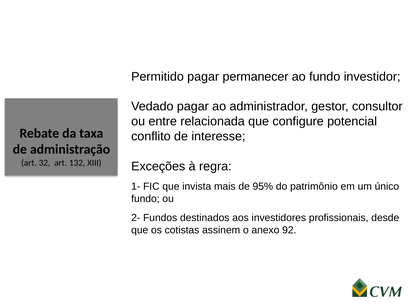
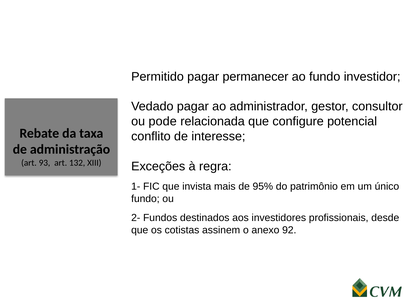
entre: entre -> pode (163, 122)
32: 32 -> 93 (44, 163)
